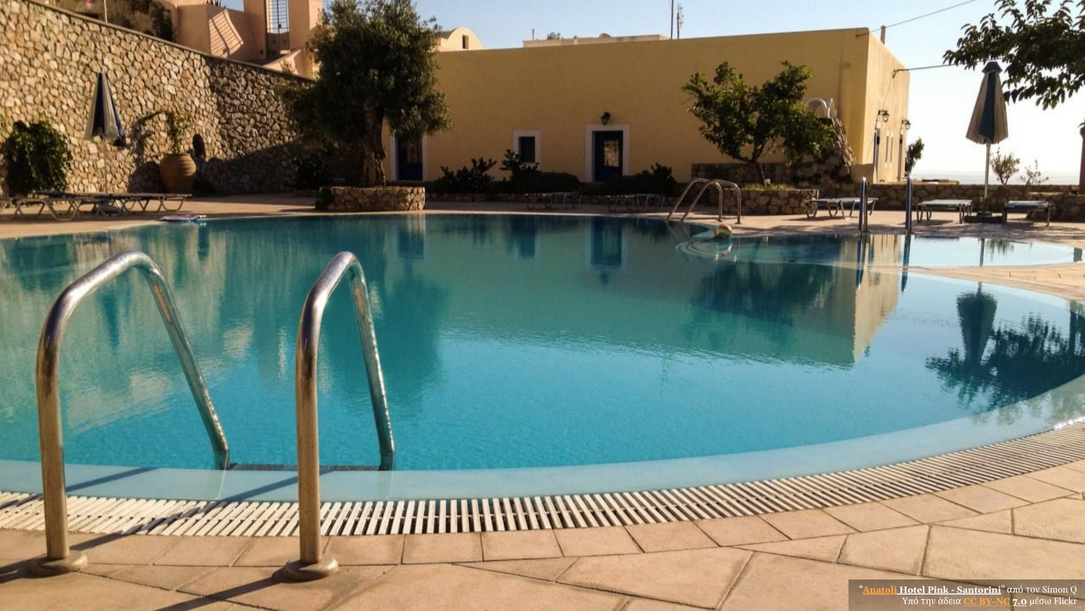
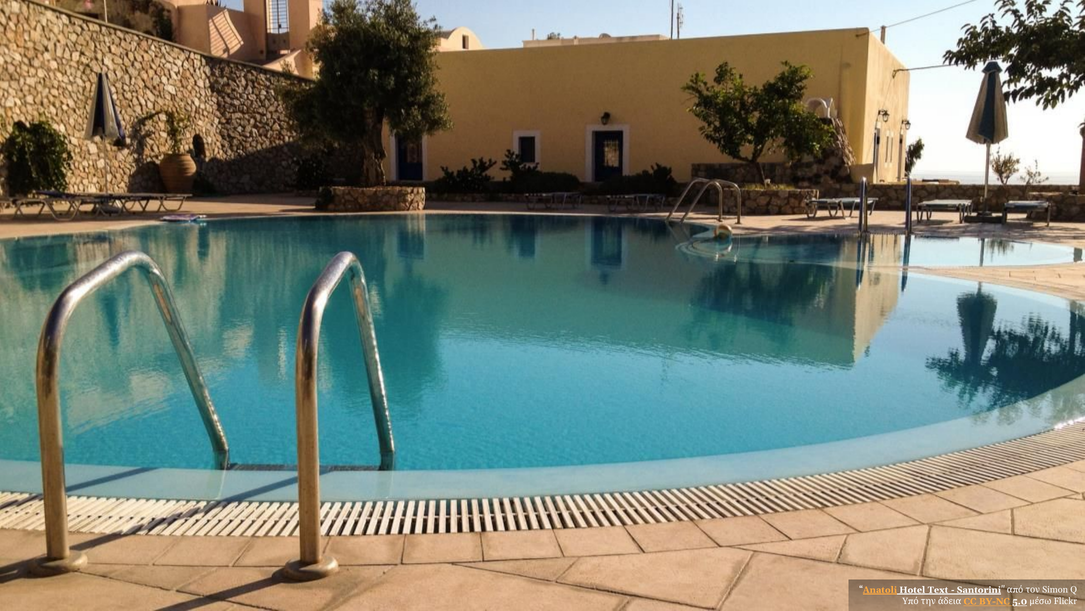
Pink: Pink -> Text (938, 589)
7.0: 7.0 -> 5.0 (1020, 601)
